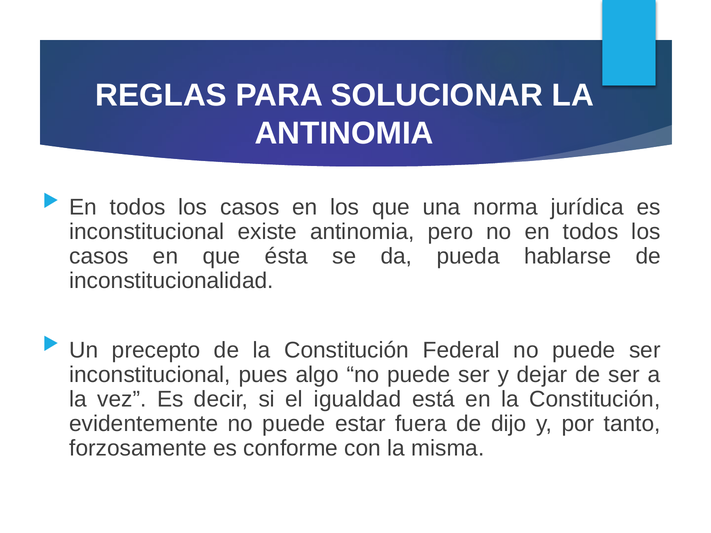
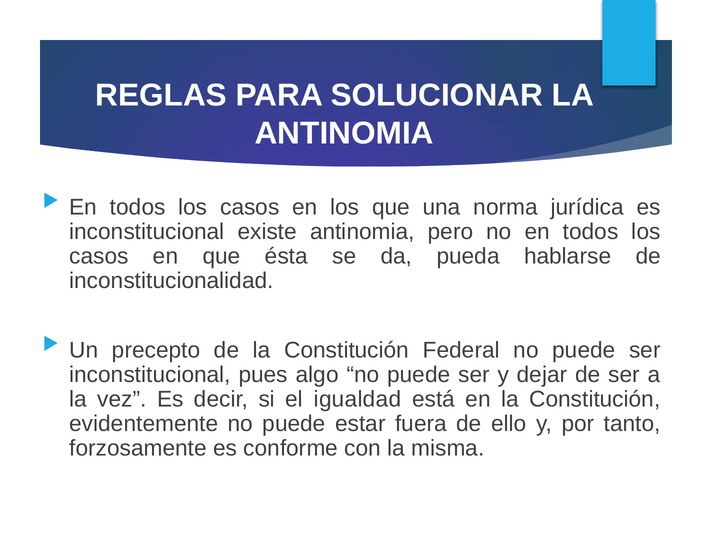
dijo: dijo -> ello (509, 424)
